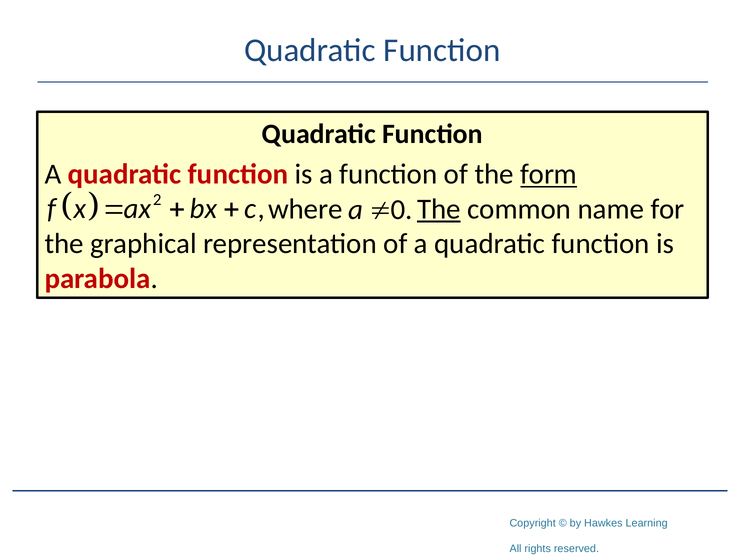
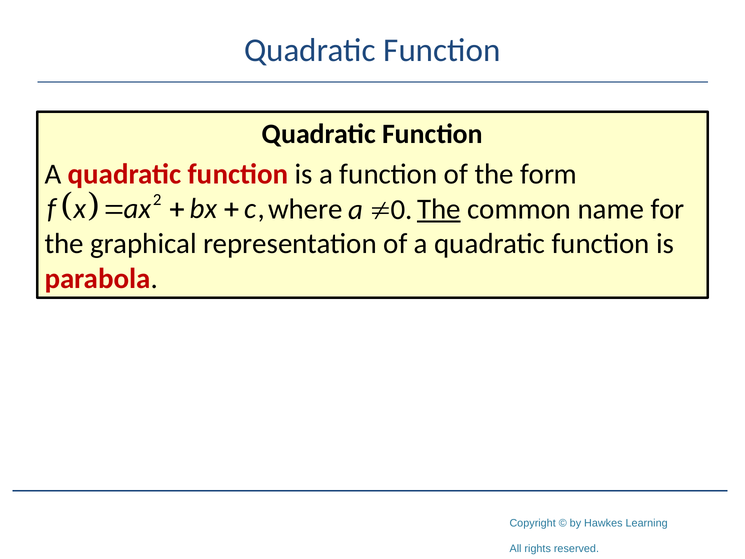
form underline: present -> none (549, 174)
